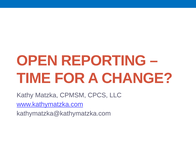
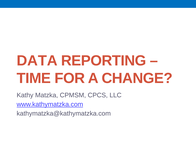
OPEN: OPEN -> DATA (37, 61)
